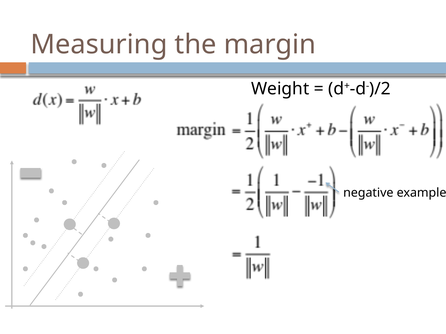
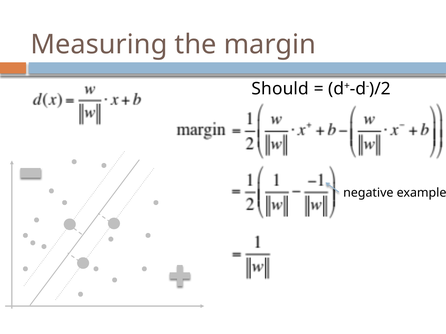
Weight: Weight -> Should (280, 89)
